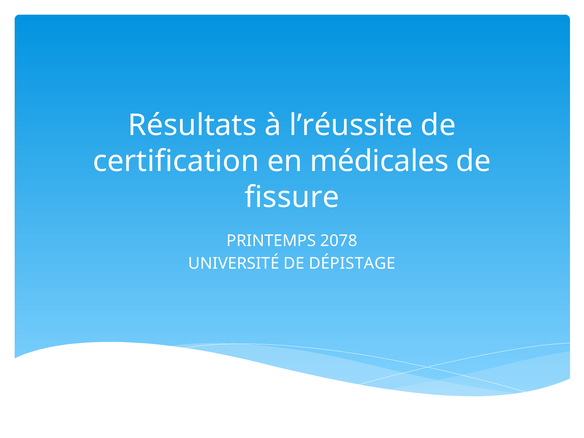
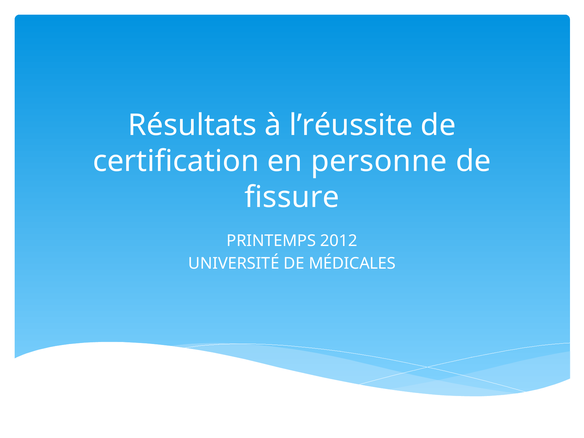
médicales: médicales -> personne (379, 161)
2078: 2078 -> 2012 (339, 241)
DÉPISTAGE: DÉPISTAGE -> MÉDICALES (352, 264)
